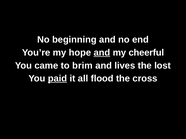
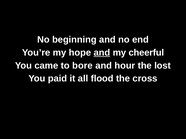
brim: brim -> bore (82, 66)
lives: lives -> hour (125, 66)
paid underline: present -> none (57, 79)
